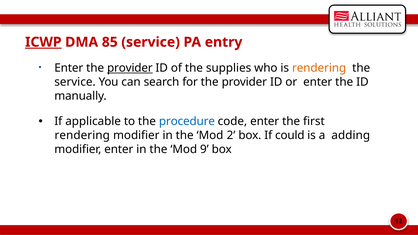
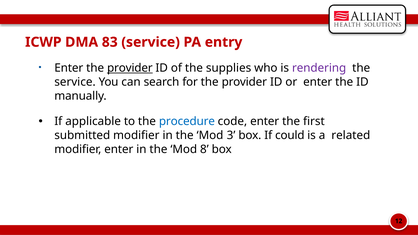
ICWP underline: present -> none (43, 42)
85: 85 -> 83 (110, 42)
rendering colour: orange -> purple (319, 68)
rendering: rendering -> submitted (82, 136)
2: 2 -> 3 (231, 136)
adding: adding -> related (351, 136)
9: 9 -> 8 (204, 149)
